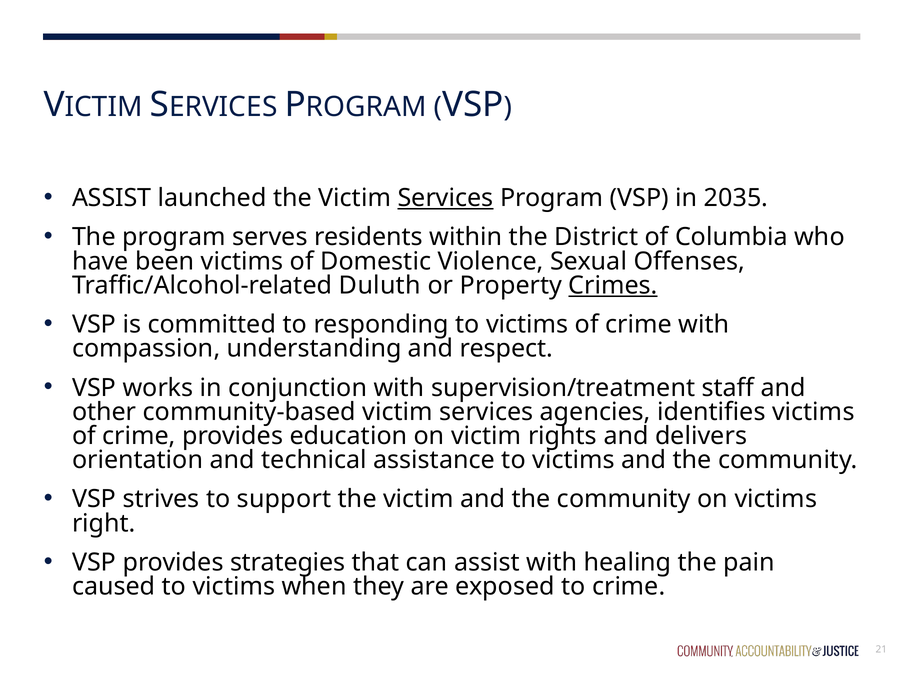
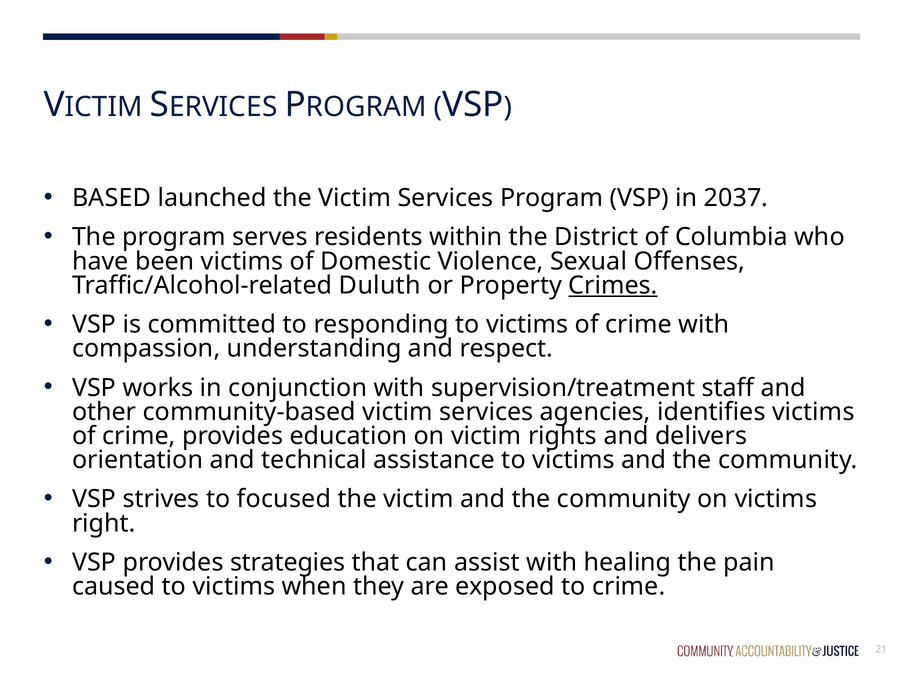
ASSIST: ASSIST -> BASED (112, 198)
Services underline: present -> none (445, 198)
2035: 2035 -> 2037 (736, 198)
support: support -> focused (284, 499)
